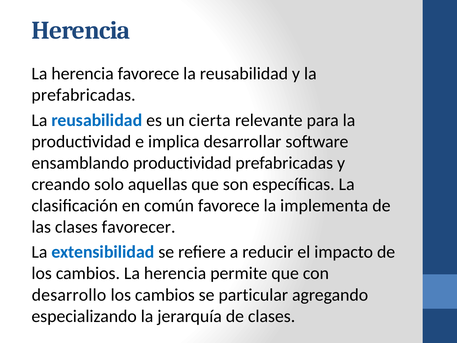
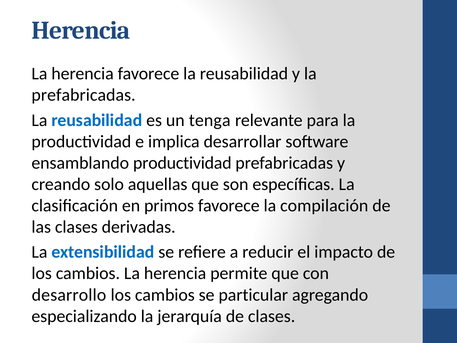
cierta: cierta -> tenga (210, 120)
común: común -> primos (169, 205)
implementa: implementa -> compilación (324, 205)
favorecer: favorecer -> derivadas (139, 227)
